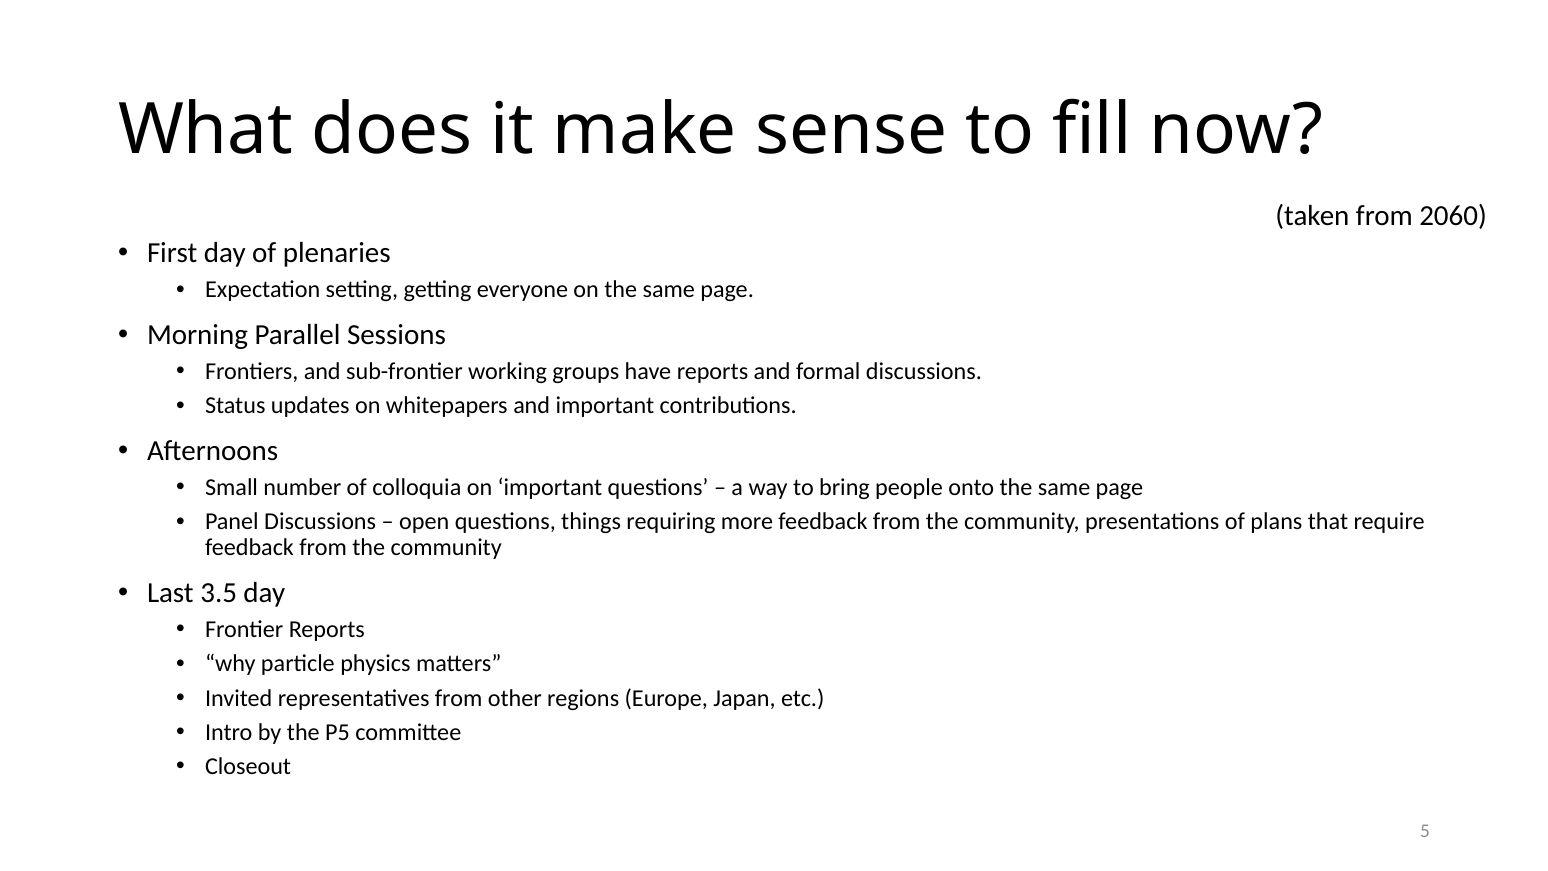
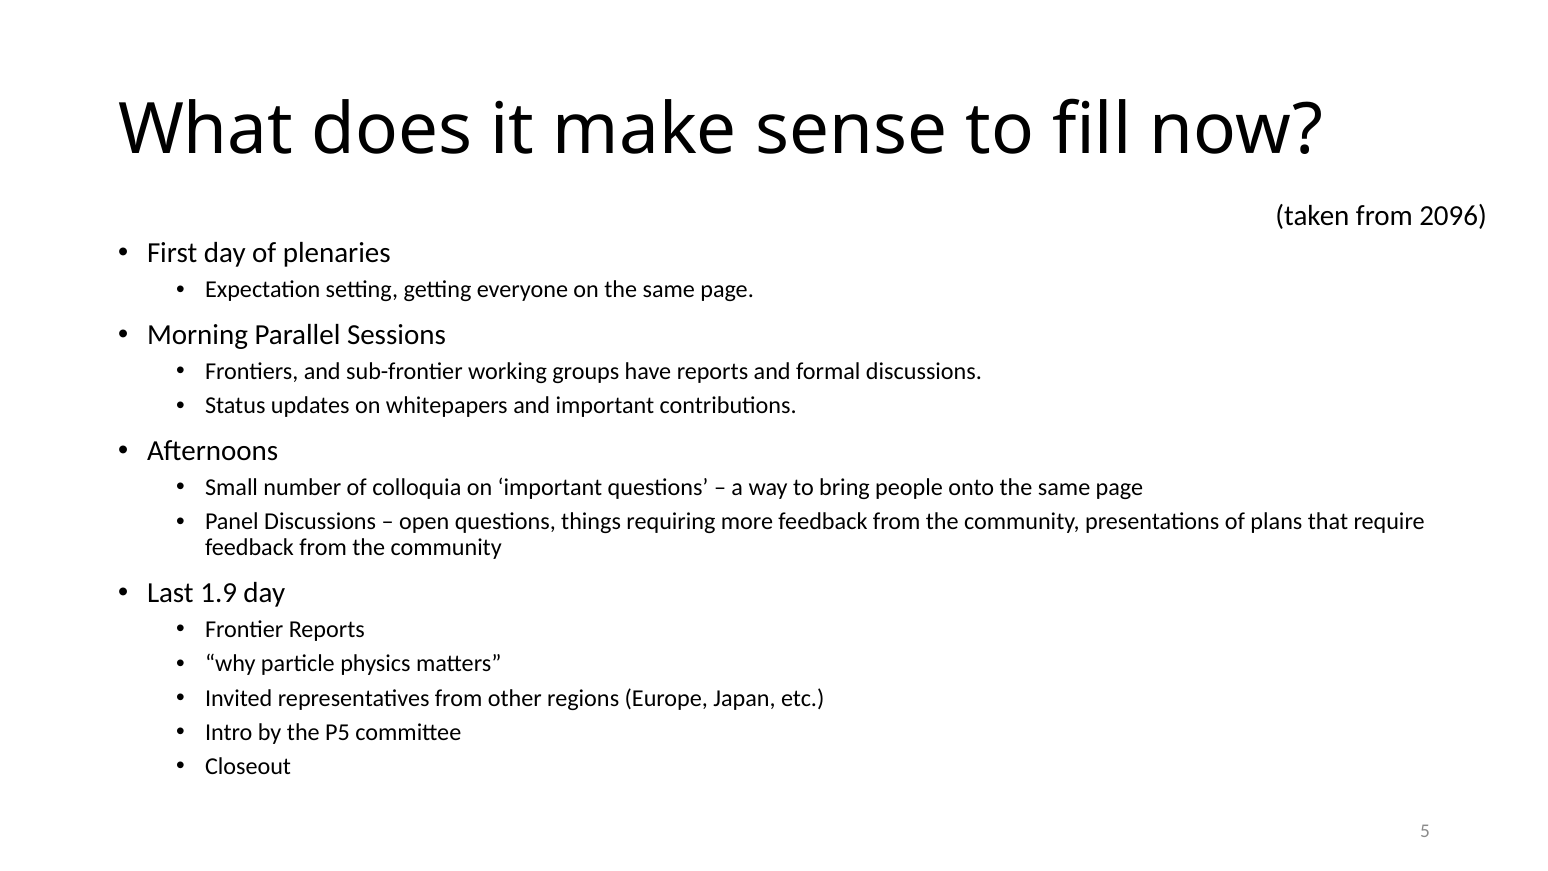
2060: 2060 -> 2096 (1453, 216)
3.5: 3.5 -> 1.9 (219, 593)
